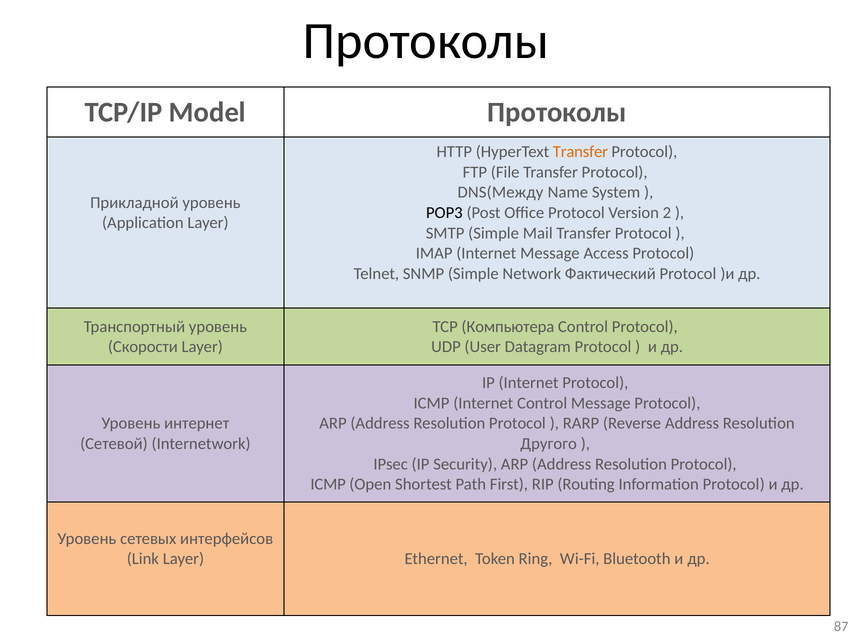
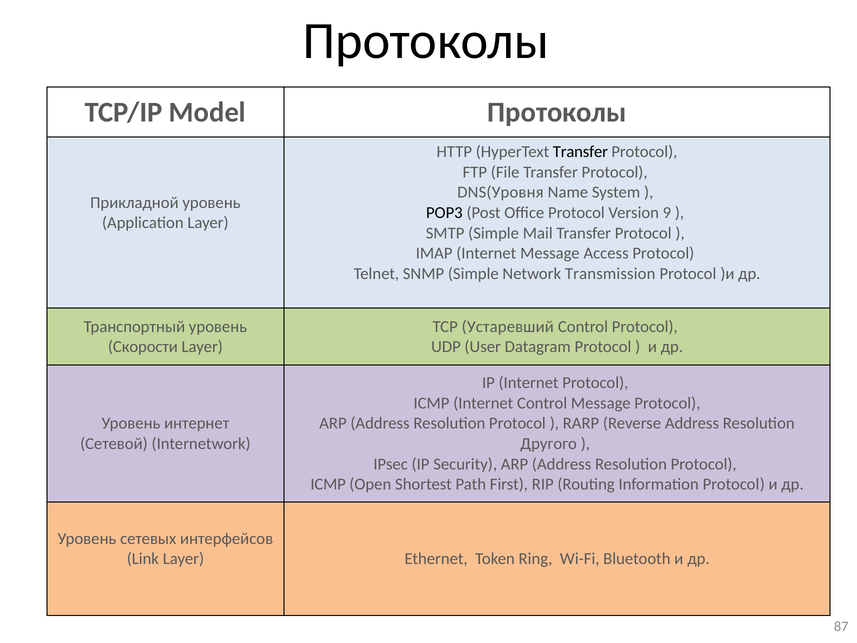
Transfer colour: orange -> black (580, 152)
DNS(Между: DNS(Между -> DNS(Уровня (500, 192)
2: 2 -> 9 (667, 213)
Фактический: Фактический -> Transmission (610, 273)
Компьютера: Компьютера -> Устаревший (508, 326)
